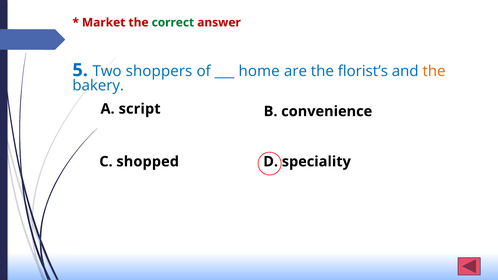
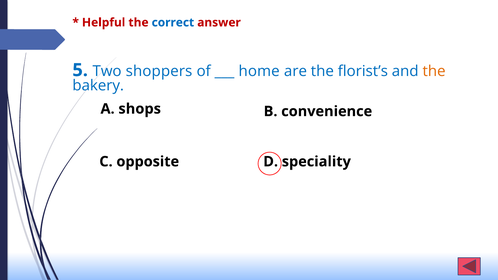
Market: Market -> Helpful (104, 23)
correct colour: green -> blue (173, 23)
script: script -> shops (140, 109)
shopped: shopped -> opposite (148, 162)
